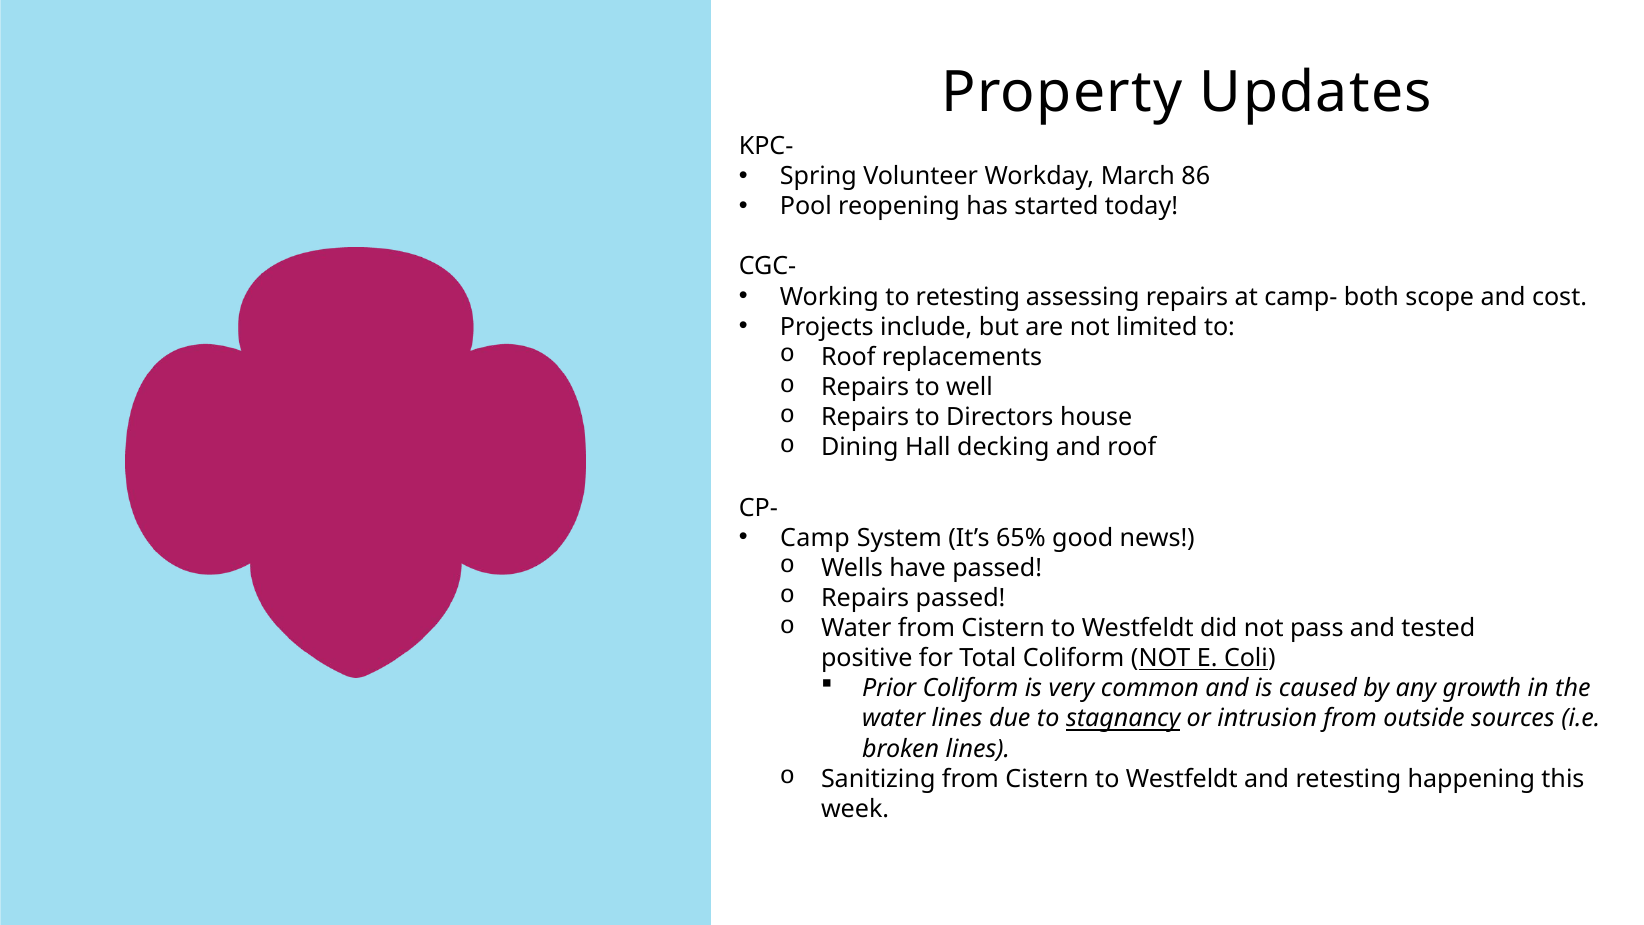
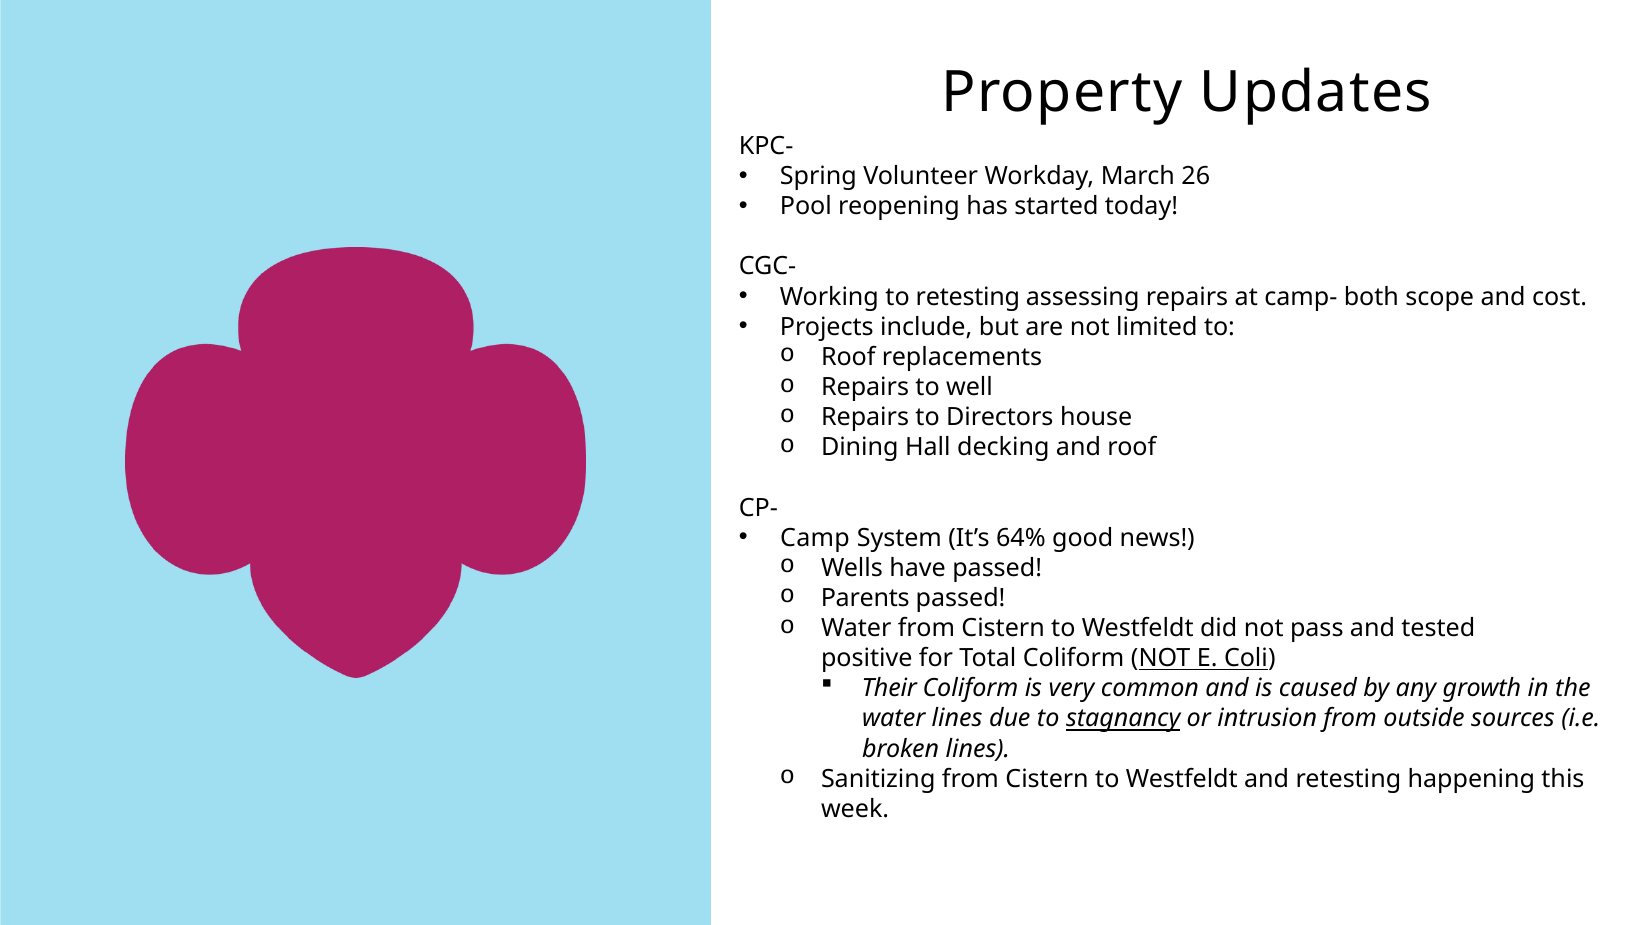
86: 86 -> 26 (1196, 176)
65%: 65% -> 64% (1021, 538)
Repairs: Repairs -> Parents (865, 598)
Prior: Prior -> Their (889, 688)
